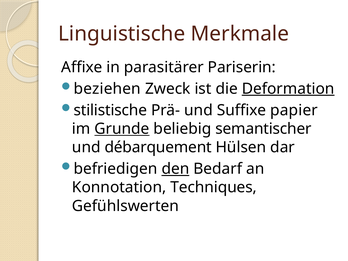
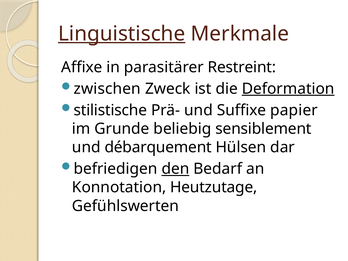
Linguistische underline: none -> present (122, 34)
Pariserin: Pariserin -> Restreint (242, 67)
beziehen: beziehen -> zwischen (107, 89)
Grunde underline: present -> none (122, 129)
semantischer: semantischer -> sensiblement (263, 129)
Techniques: Techniques -> Heutzutage (214, 187)
